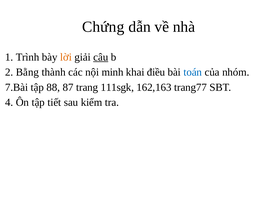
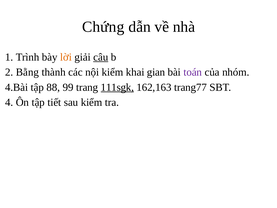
nội minh: minh -> kiểm (112, 72)
điều: điều -> gian (156, 72)
toán colour: blue -> purple (193, 72)
7.Bài: 7.Bài -> 4.Bài (17, 87)
87: 87 -> 99 (68, 87)
111sgk underline: none -> present (117, 87)
